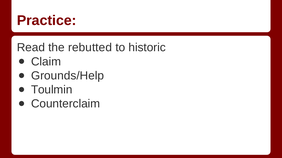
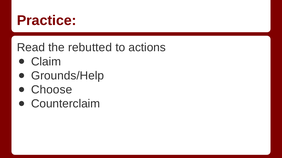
historic: historic -> actions (147, 48)
Toulmin: Toulmin -> Choose (52, 90)
